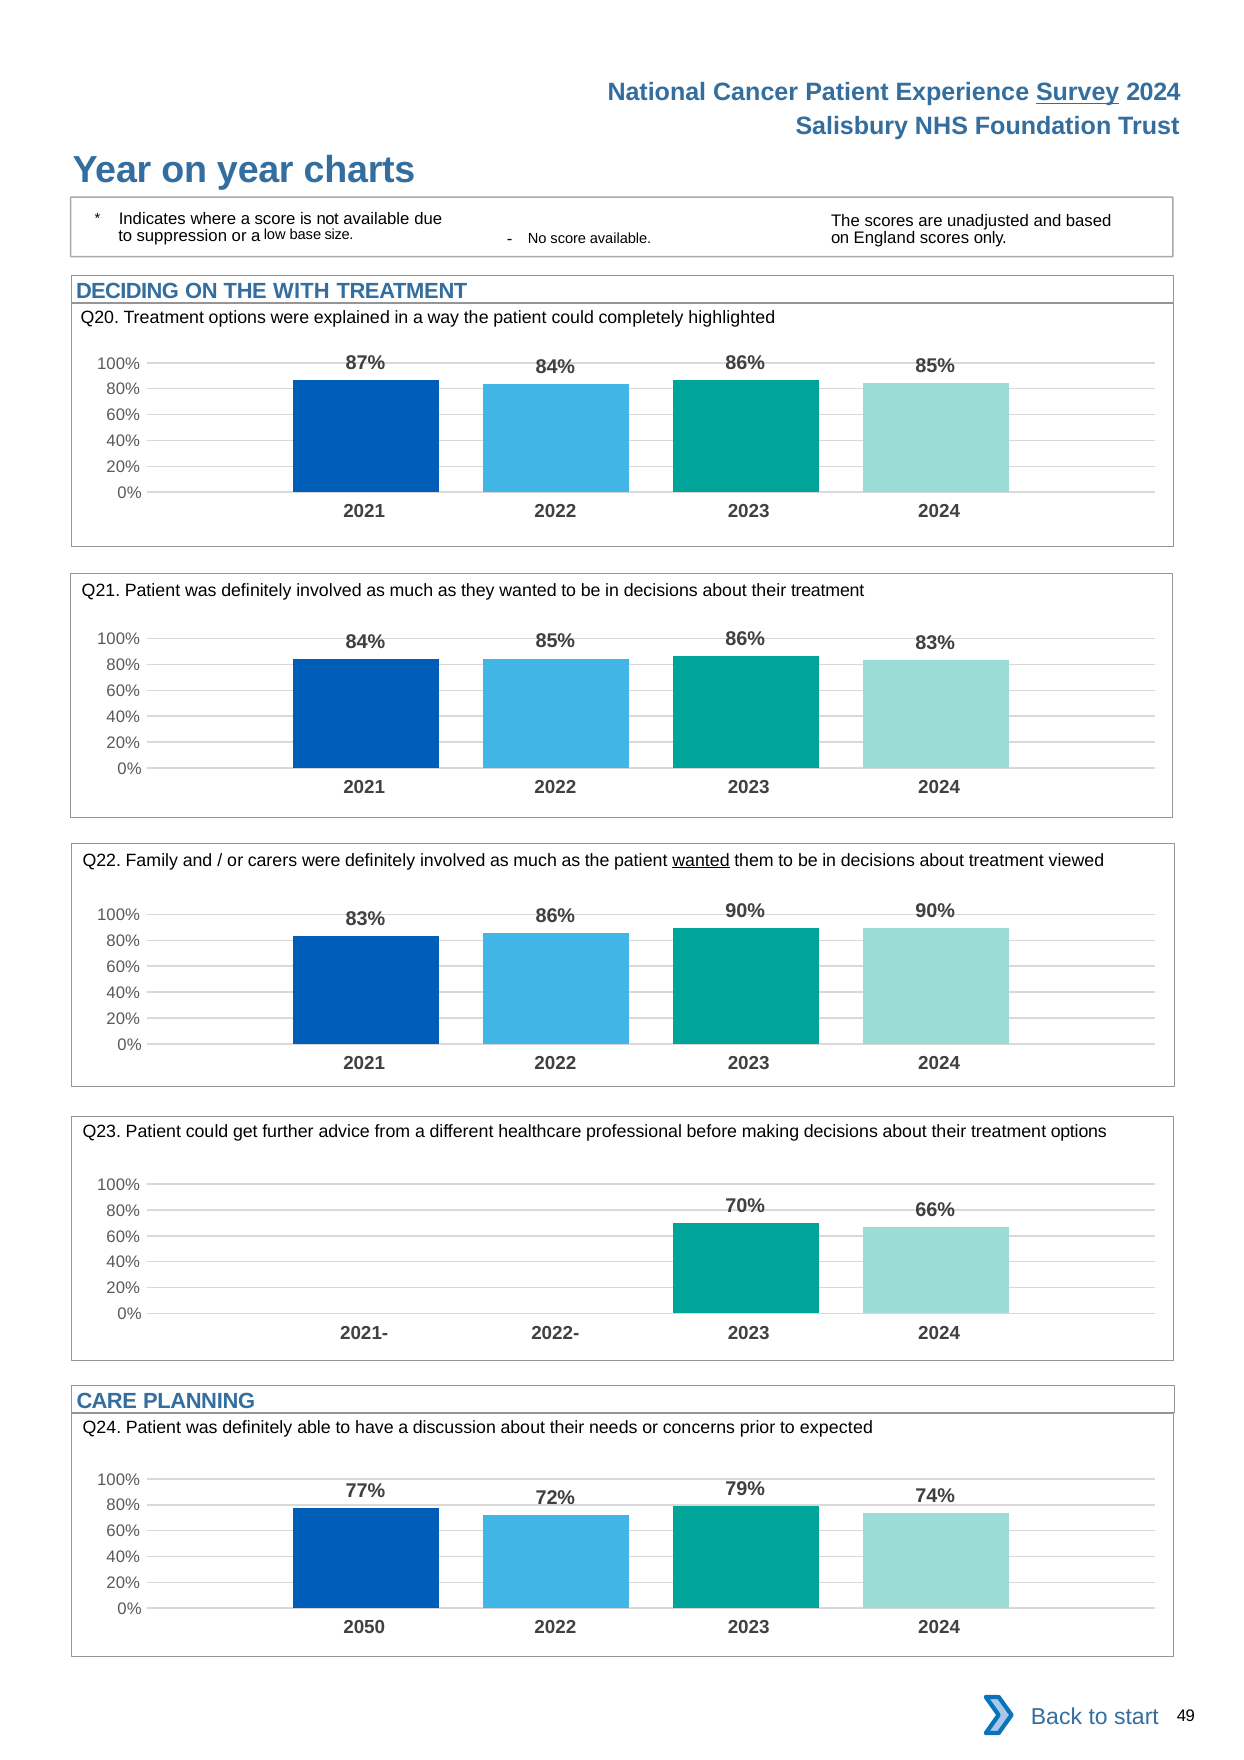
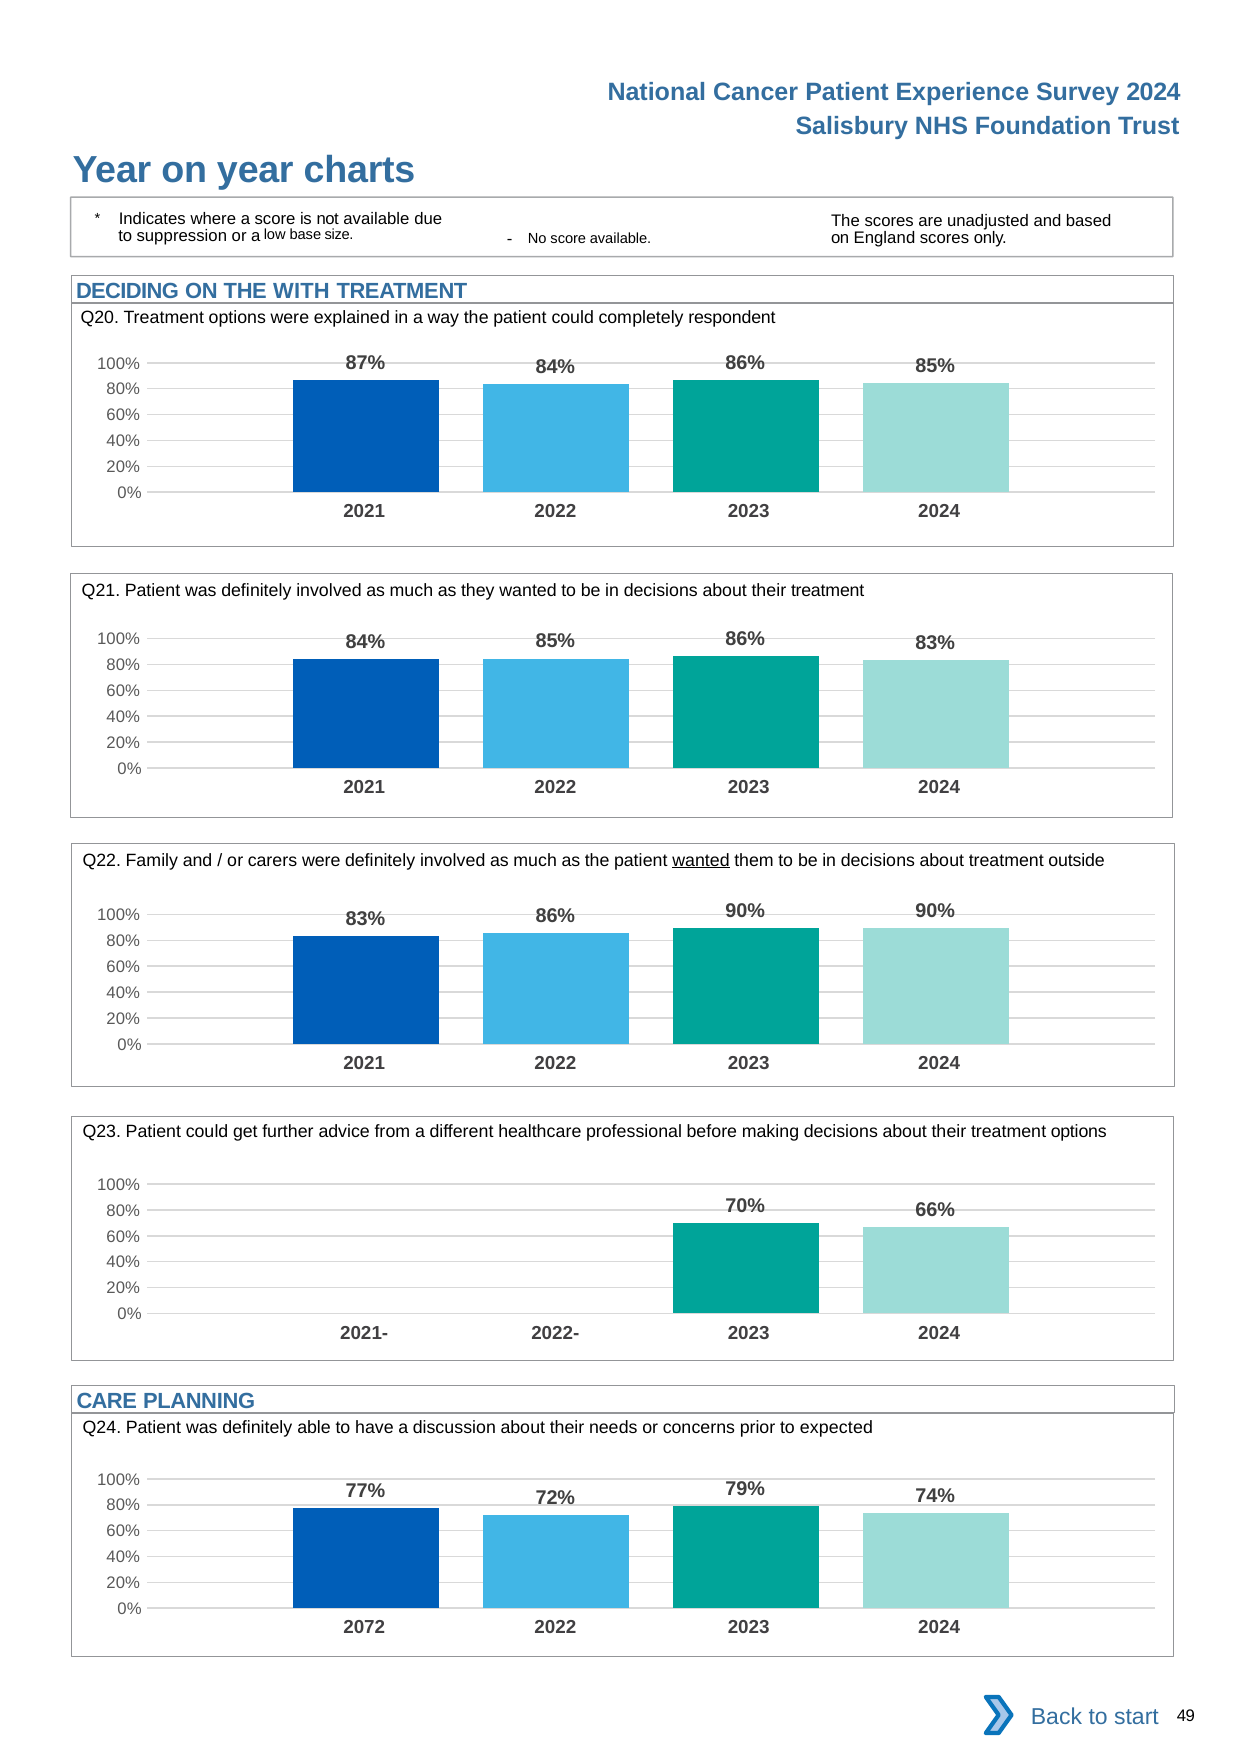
Survey underline: present -> none (1078, 93)
highlighted: highlighted -> respondent (732, 318)
viewed: viewed -> outside (1077, 860)
2050: 2050 -> 2072 (364, 1628)
